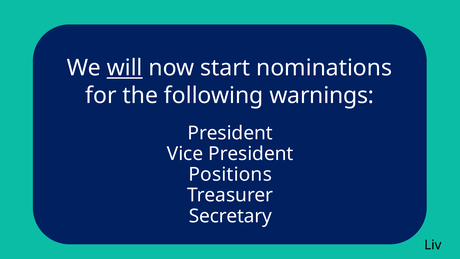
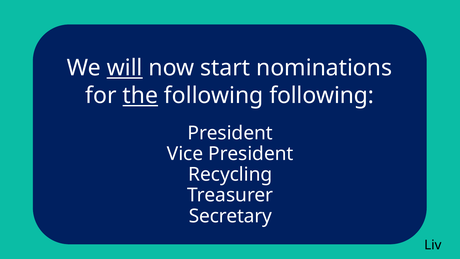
the underline: none -> present (140, 96)
following warnings: warnings -> following (322, 96)
Positions: Positions -> Recycling (230, 174)
